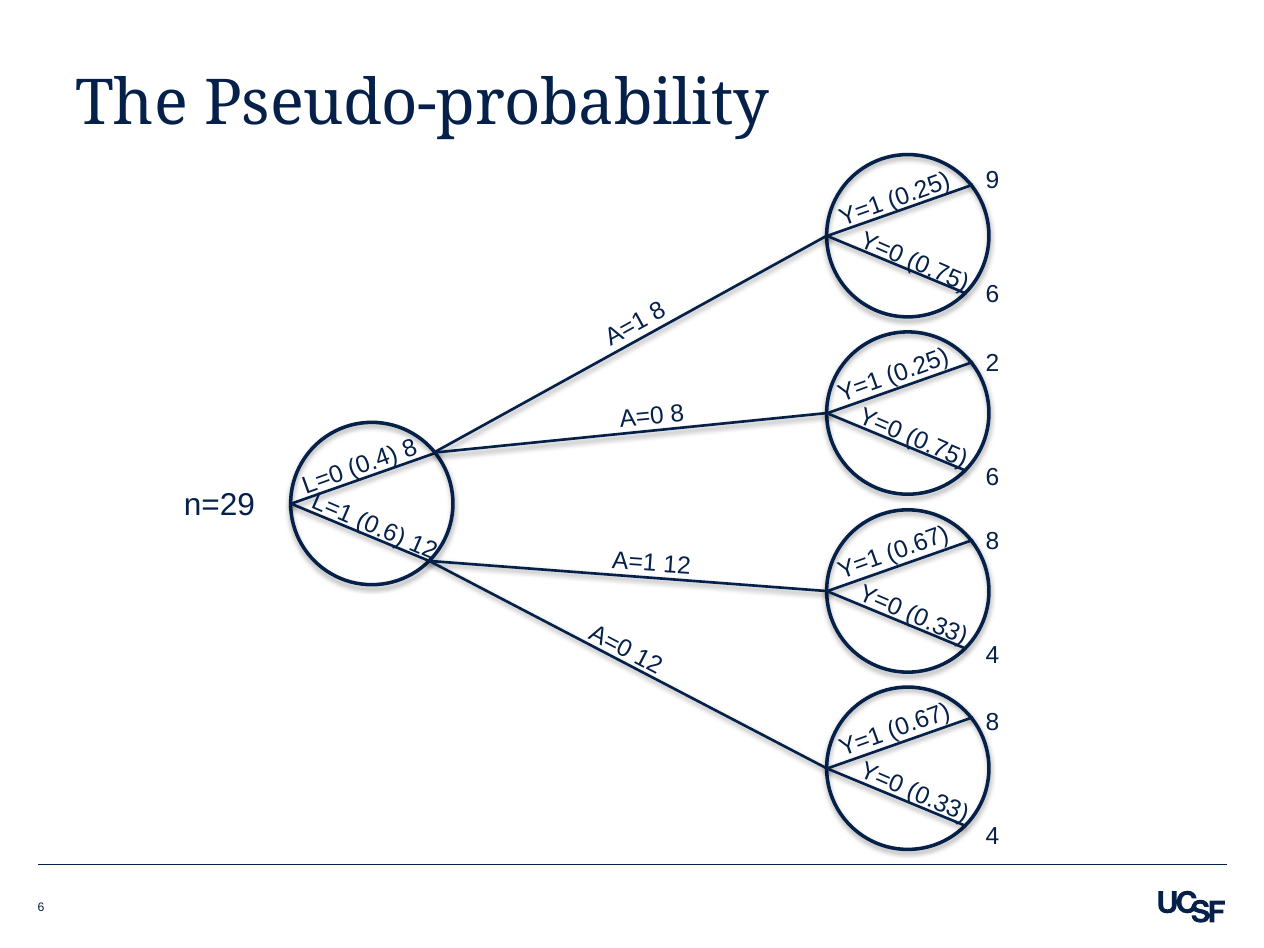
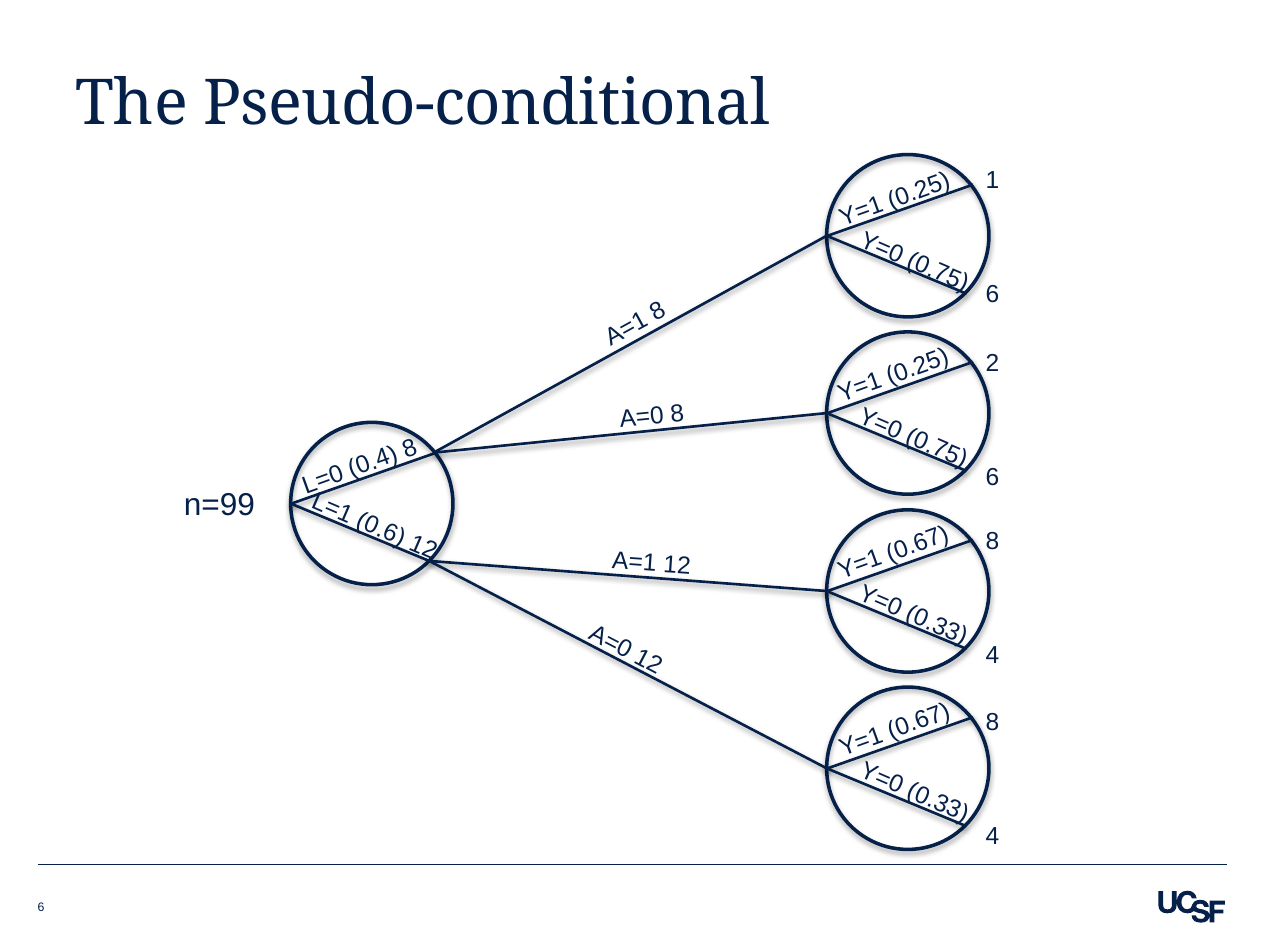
Pseudo-probability: Pseudo-probability -> Pseudo-conditional (487, 103)
9: 9 -> 1 (993, 180)
n=29: n=29 -> n=99 (219, 505)
